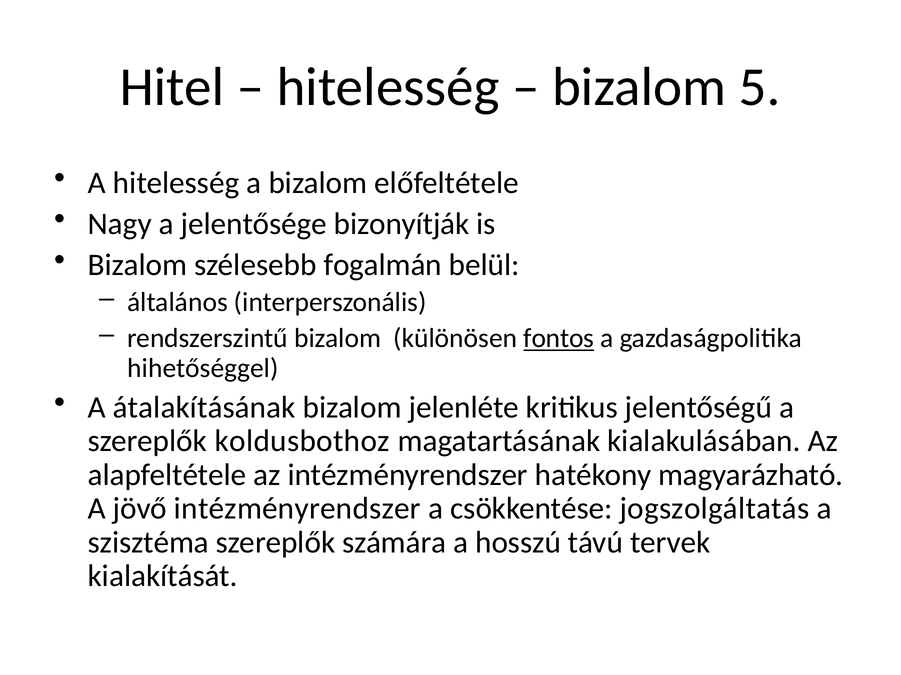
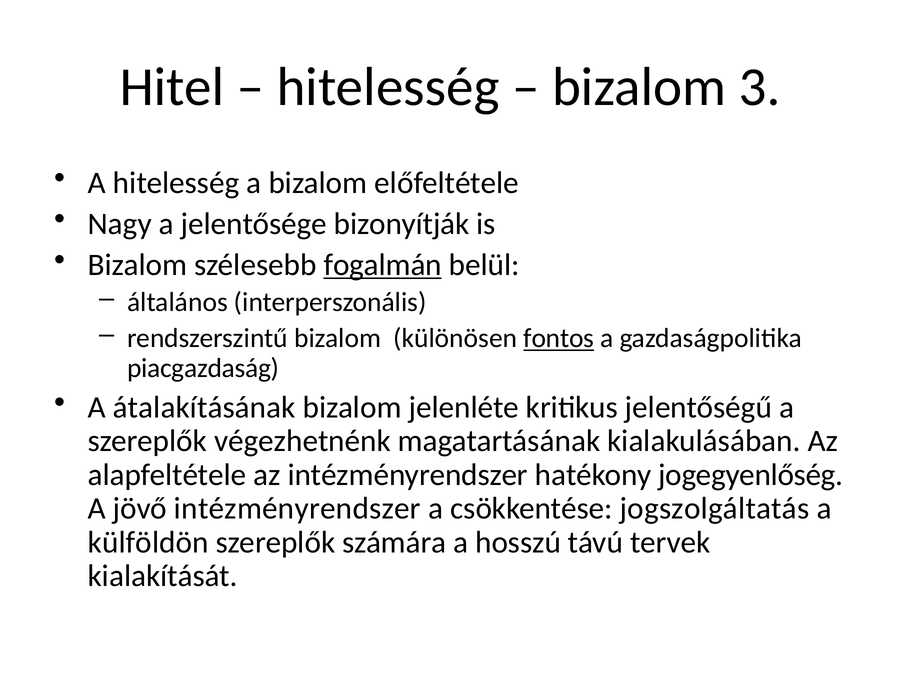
5: 5 -> 3 (760, 87)
fogalmán underline: none -> present (383, 265)
hihetőséggel: hihetőséggel -> piacgazdaság (203, 368)
koldusbothoz: koldusbothoz -> végezhetnénk (303, 442)
magyarázható: magyarázható -> jogegyenlőség (751, 475)
szisztéma: szisztéma -> külföldön (148, 543)
